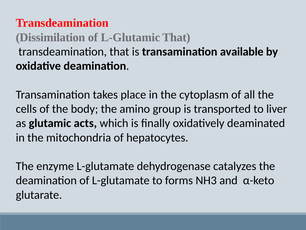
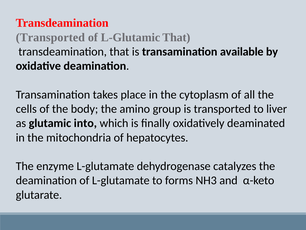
Dissimilation: Dissimilation -> Transported (50, 37)
acts: acts -> into (85, 123)
